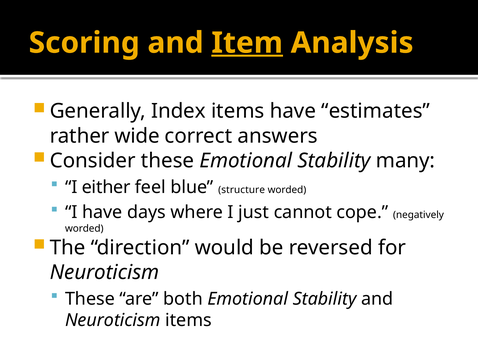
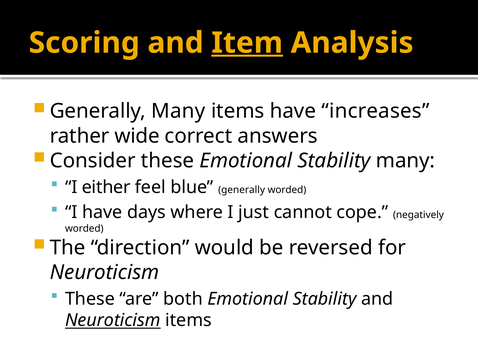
Generally Index: Index -> Many (178, 111)
estimates: estimates -> increases (376, 111)
blue structure: structure -> generally (242, 190)
Neuroticism underline: none -> present (113, 321)
